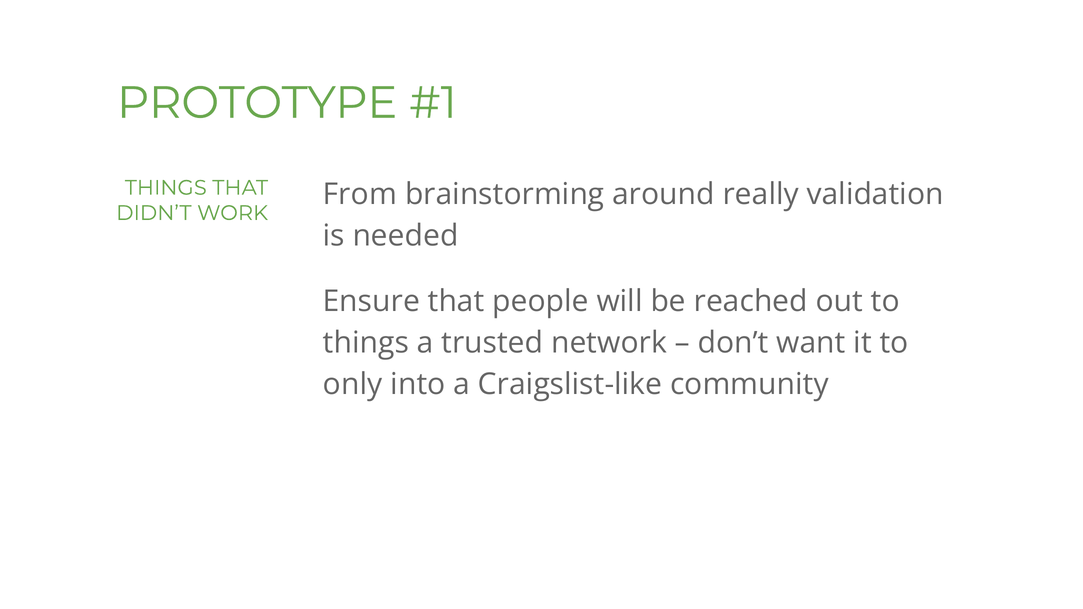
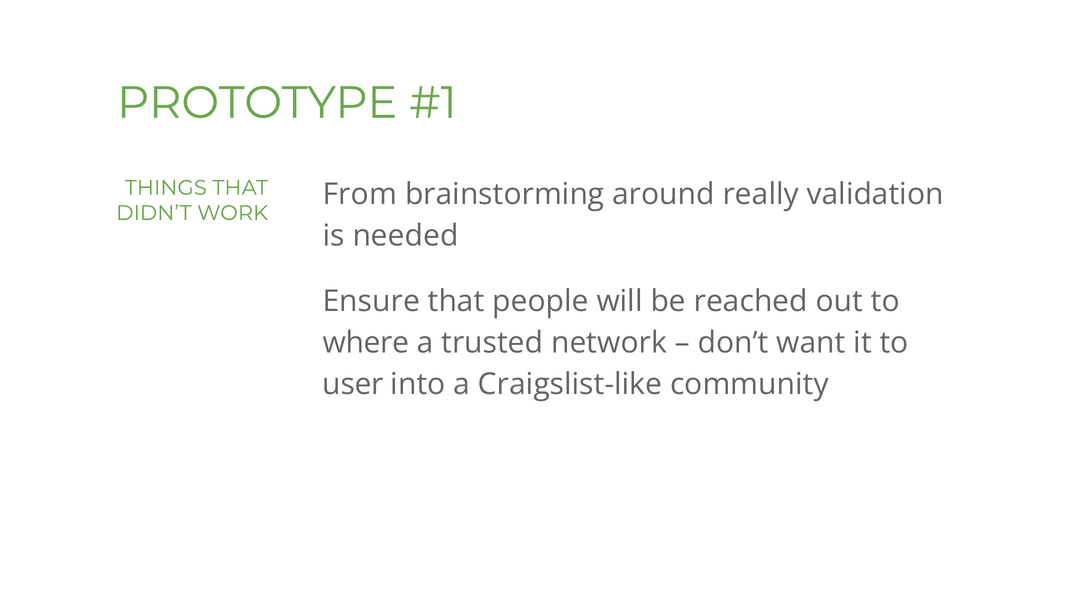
things: things -> where (366, 343)
only: only -> user (353, 384)
